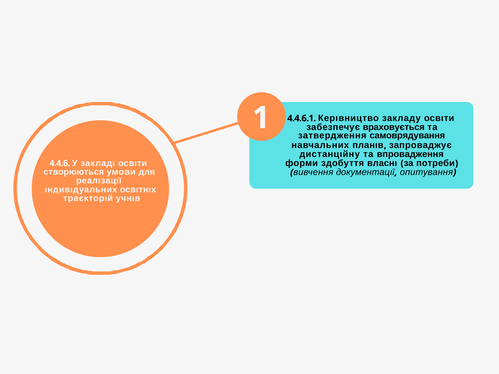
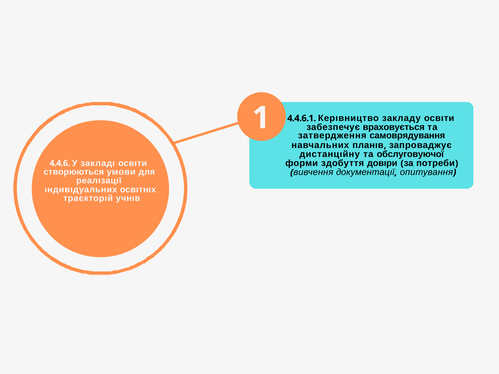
впровадження: впровадження -> обслуговуючої (410, 154)
власнı: власнı -> довıри (382, 163)
